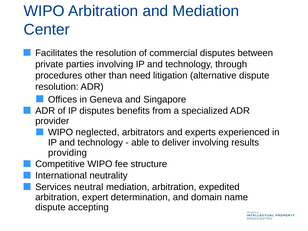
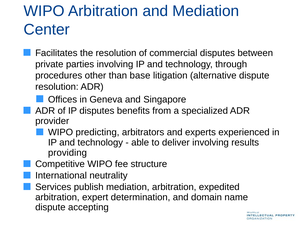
need: need -> base (140, 76)
neglected: neglected -> predicting (98, 132)
neutral: neutral -> publish (89, 187)
